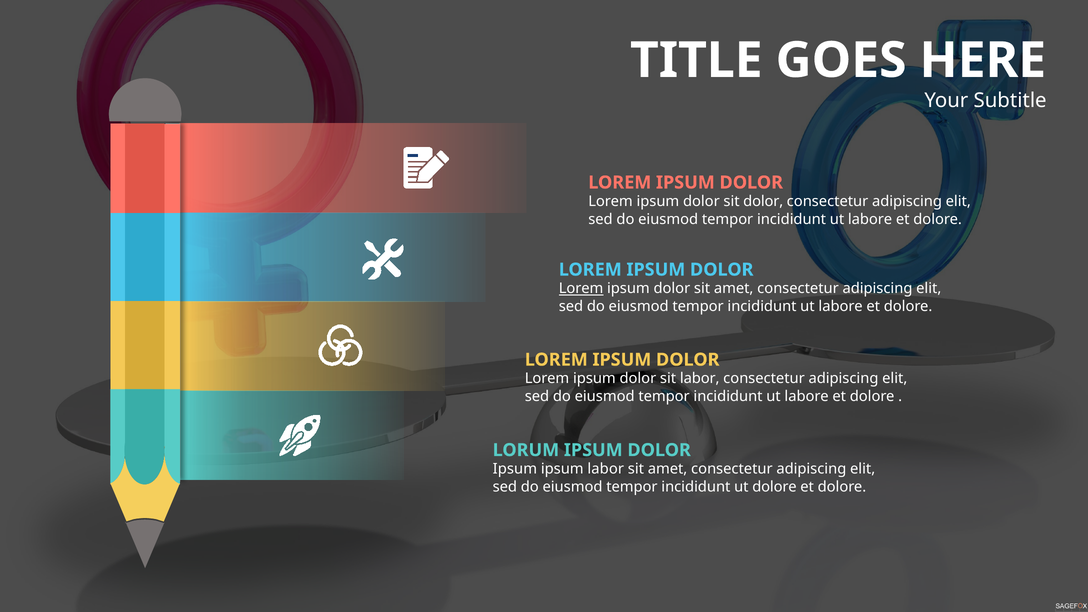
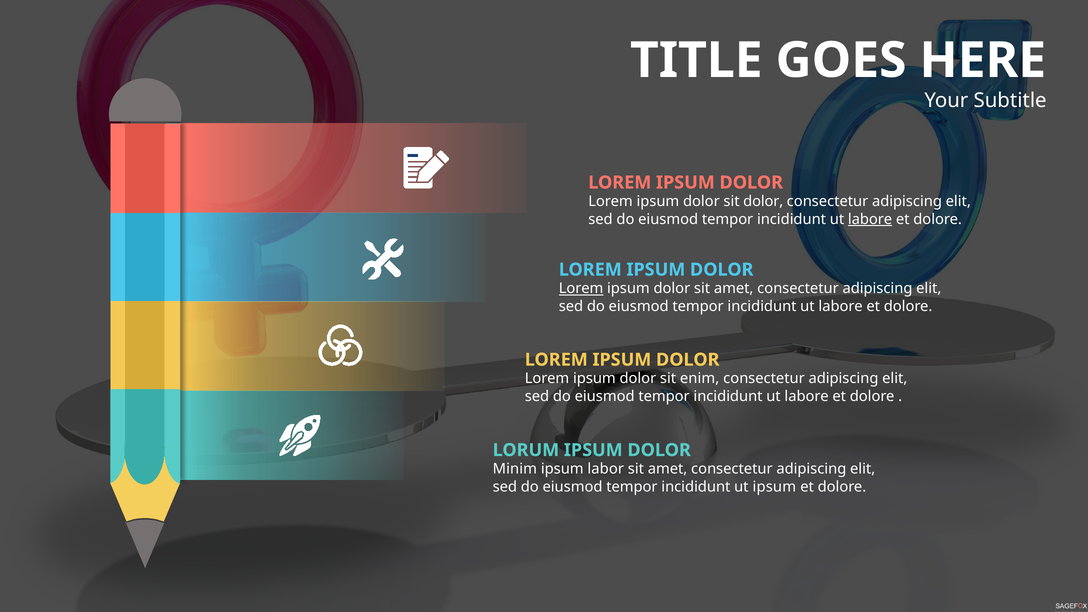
labore underline: none -> present (870, 219)
sit labor: labor -> enim (700, 379)
Ipsum: Ipsum -> Minim (515, 469)
ut dolore: dolore -> ipsum (774, 487)
